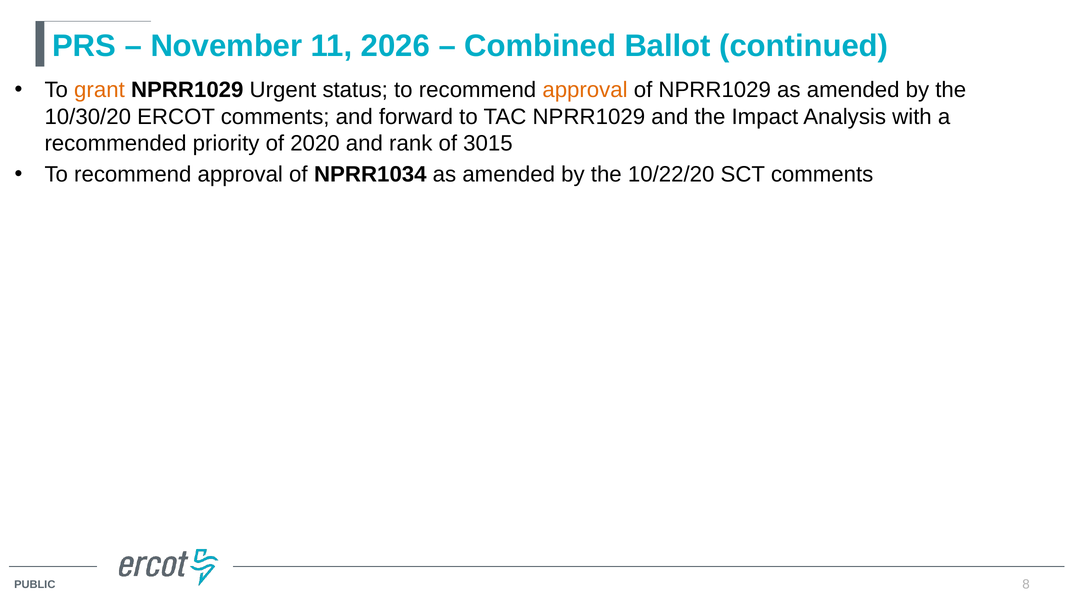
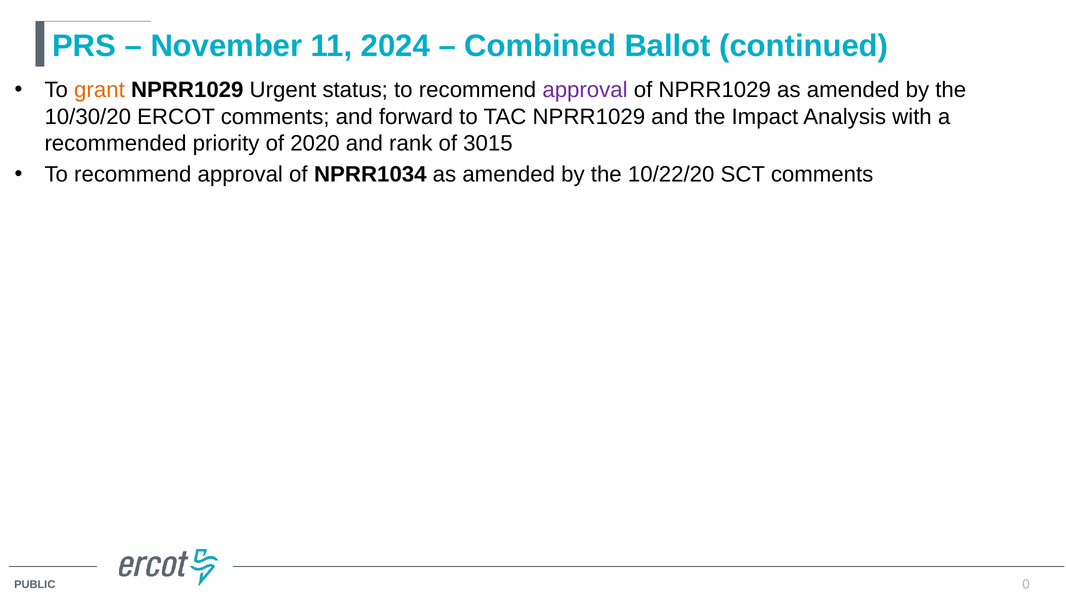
2026: 2026 -> 2024 (395, 46)
approval colour: orange -> purple (585, 90)
8: 8 -> 0 (1026, 584)
